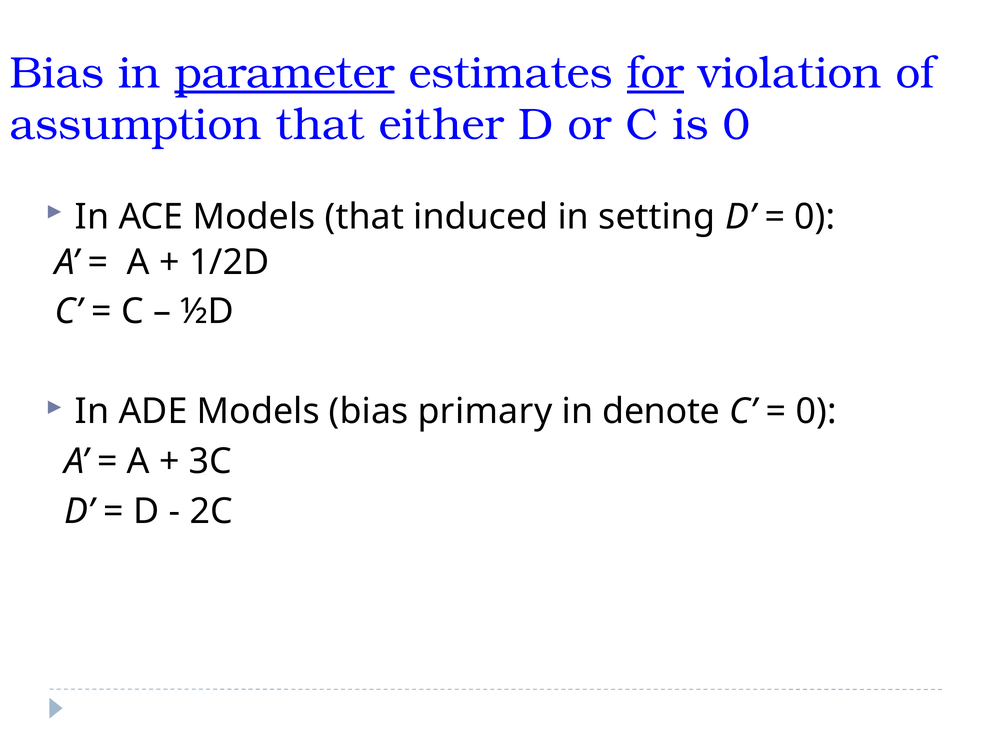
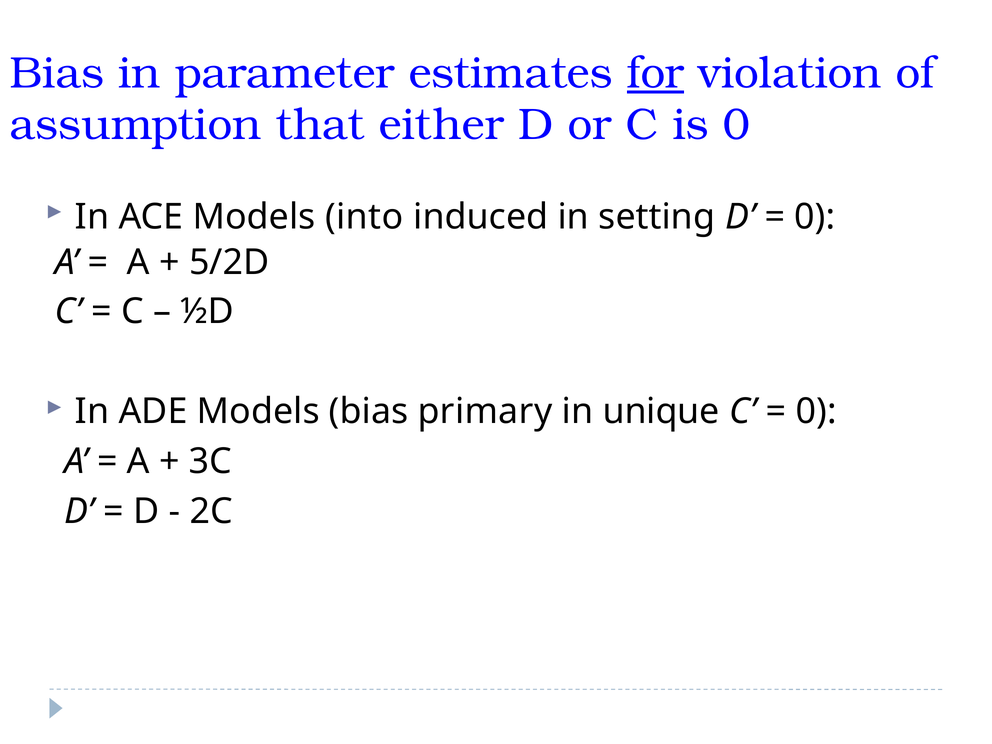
parameter underline: present -> none (285, 73)
Models that: that -> into (364, 217)
1/2D: 1/2D -> 5/2D (229, 263)
denote: denote -> unique (661, 412)
